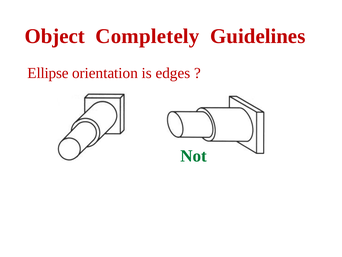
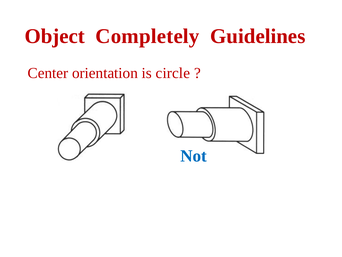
Ellipse: Ellipse -> Center (48, 73)
edges: edges -> circle (173, 73)
Not colour: green -> blue (194, 156)
